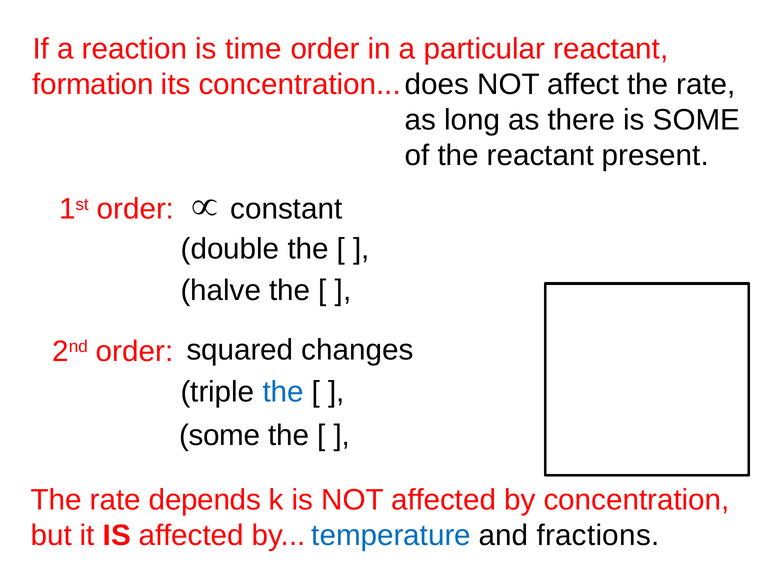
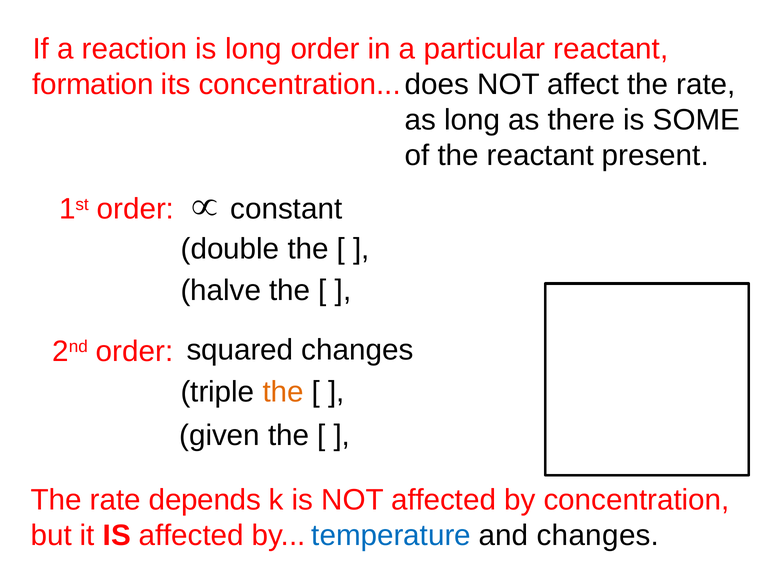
is time: time -> long (253, 49)
the colour: blue -> orange (283, 392)
some: some -> given (220, 436)
and fractions: fractions -> changes (598, 536)
